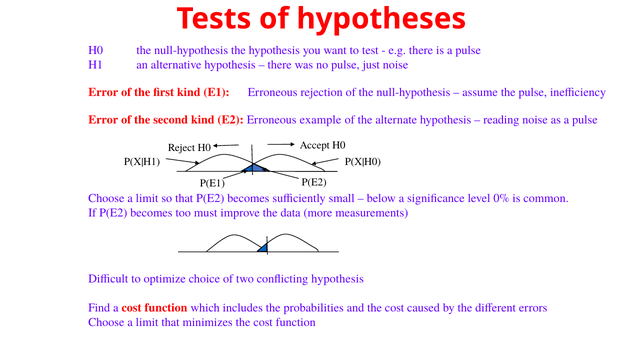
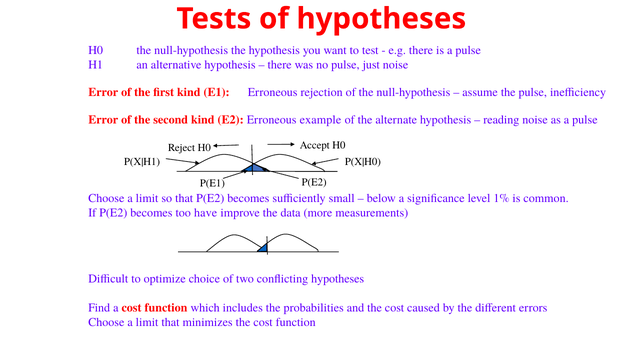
0%: 0% -> 1% (501, 198)
must: must -> have (206, 213)
conflicting hypothesis: hypothesis -> hypotheses (338, 279)
